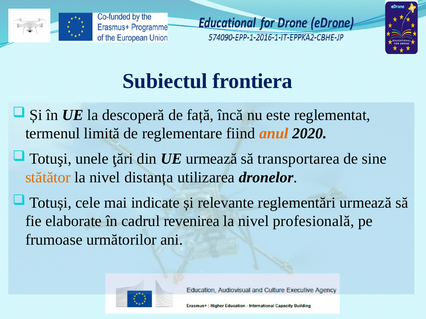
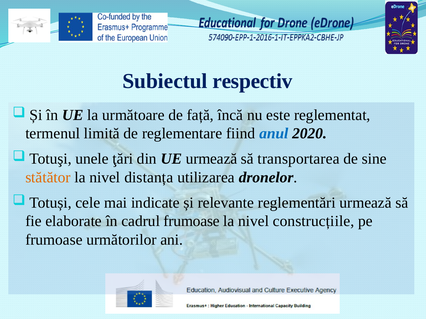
frontiera: frontiera -> respectiv (252, 81)
descoperă: descoperă -> următoare (133, 115)
anul colour: orange -> blue (274, 134)
cadrul revenirea: revenirea -> frumoase (192, 222)
profesională: profesională -> construcțiile (314, 222)
